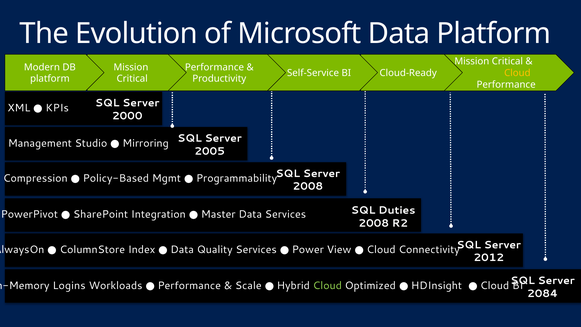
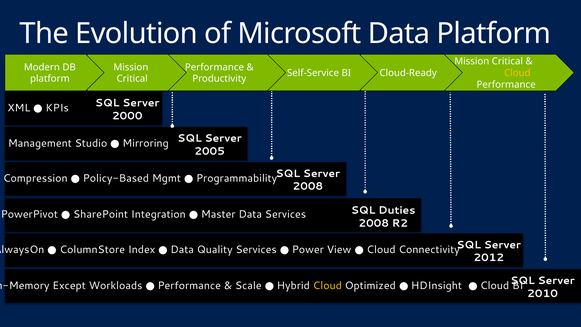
Logins: Logins -> Except (69, 285)
Cloud colour: light green -> yellow (327, 285)
2084: 2084 -> 2010 (543, 293)
